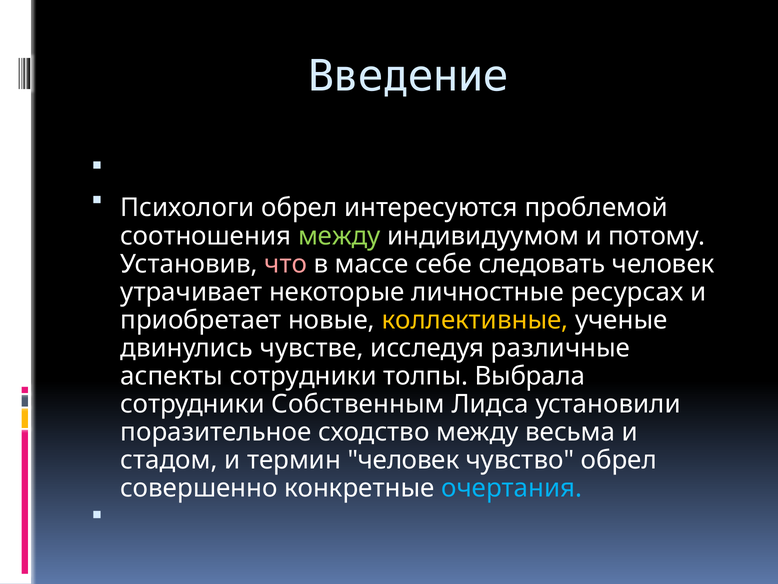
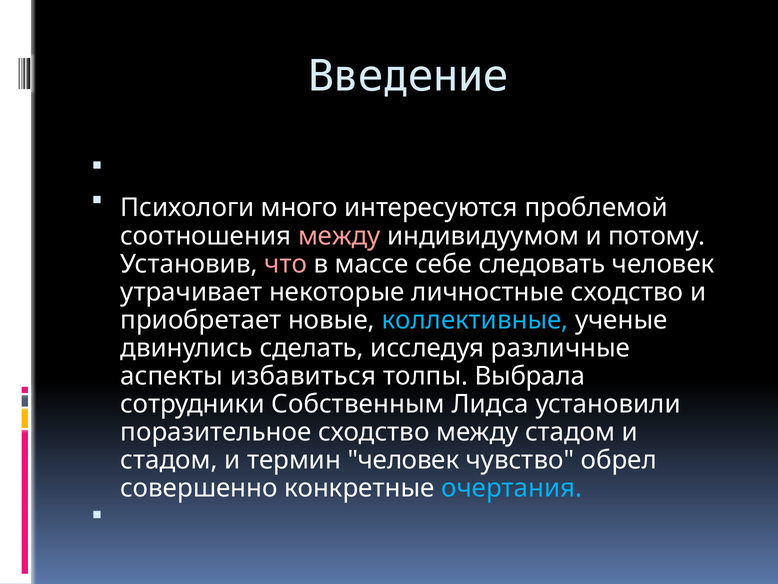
Психологи обрел: обрел -> много (299, 208)
между colour: light green -> pink (339, 236)
личностные ресурсах: ресурсах -> сходство (627, 292)
коллективные colour: yellow -> light blue (475, 320)
чувстве: чувстве -> сделать (312, 348)
аспекты сотрудники: сотрудники -> избавиться (303, 376)
между весьма: весьма -> стадом (570, 432)
